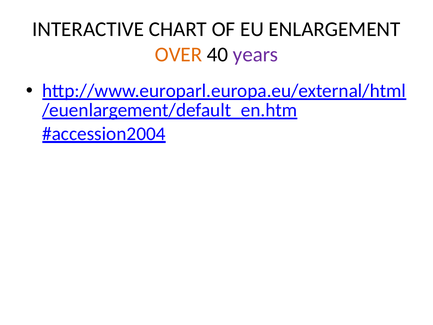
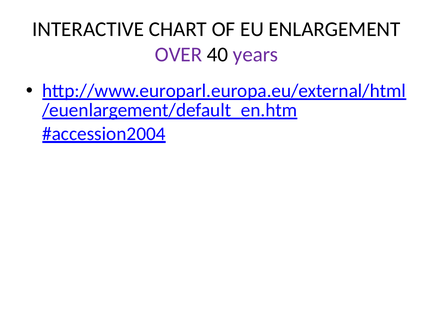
OVER colour: orange -> purple (179, 55)
